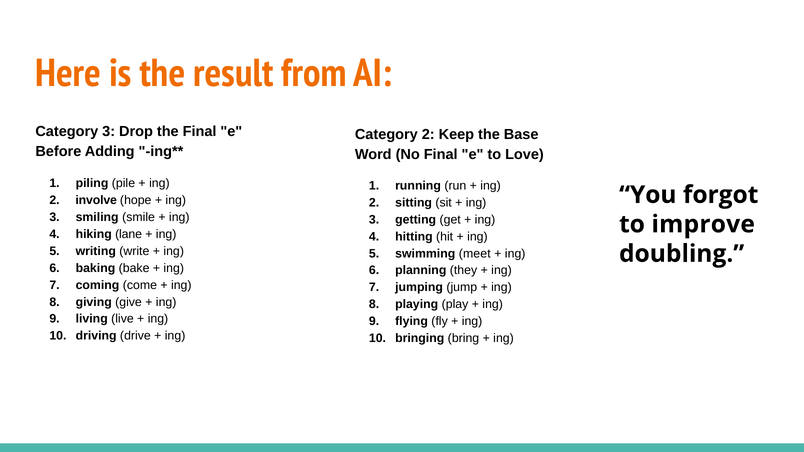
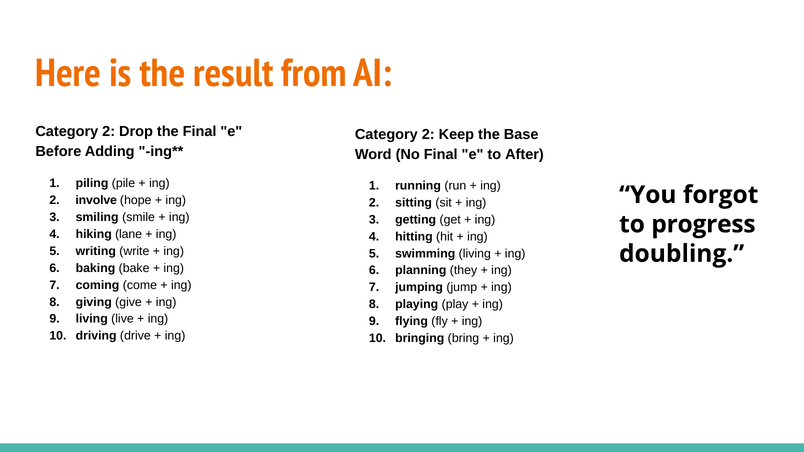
3: 3 -> 2 (109, 132)
Love: Love -> After (524, 154)
improve: improve -> progress (703, 224)
swimming meet: meet -> living (475, 254)
